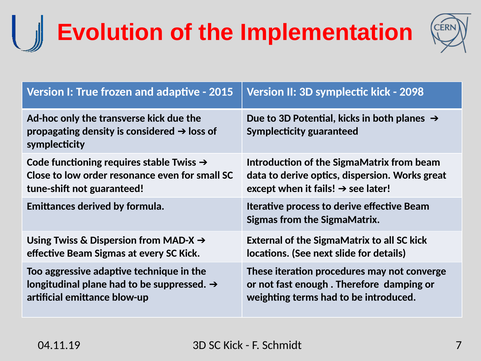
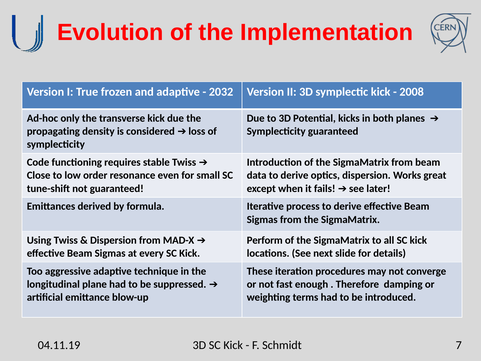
2015: 2015 -> 2032 (221, 92)
2098: 2098 -> 2008 (412, 92)
External: External -> Perform (265, 240)
